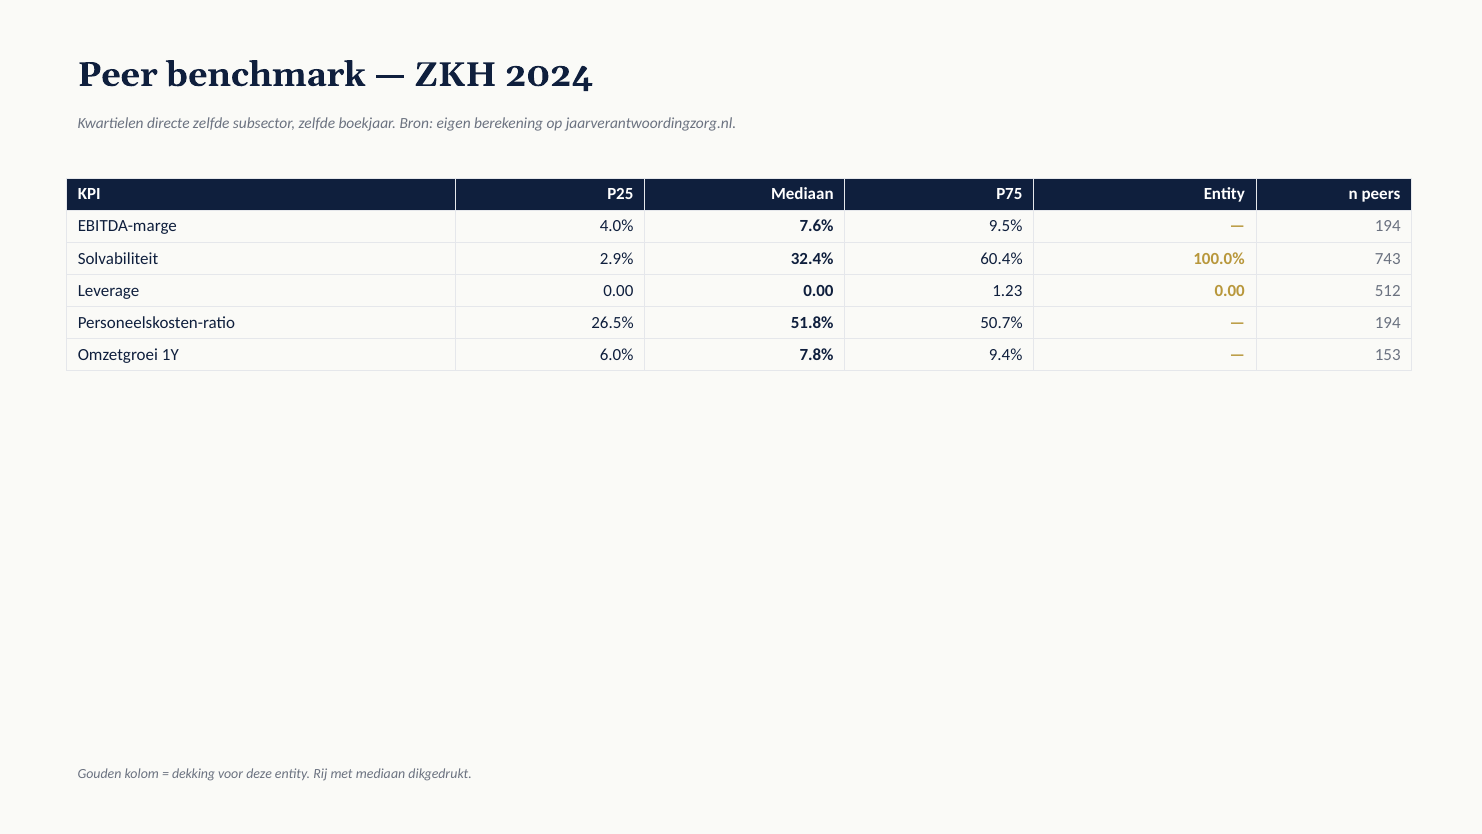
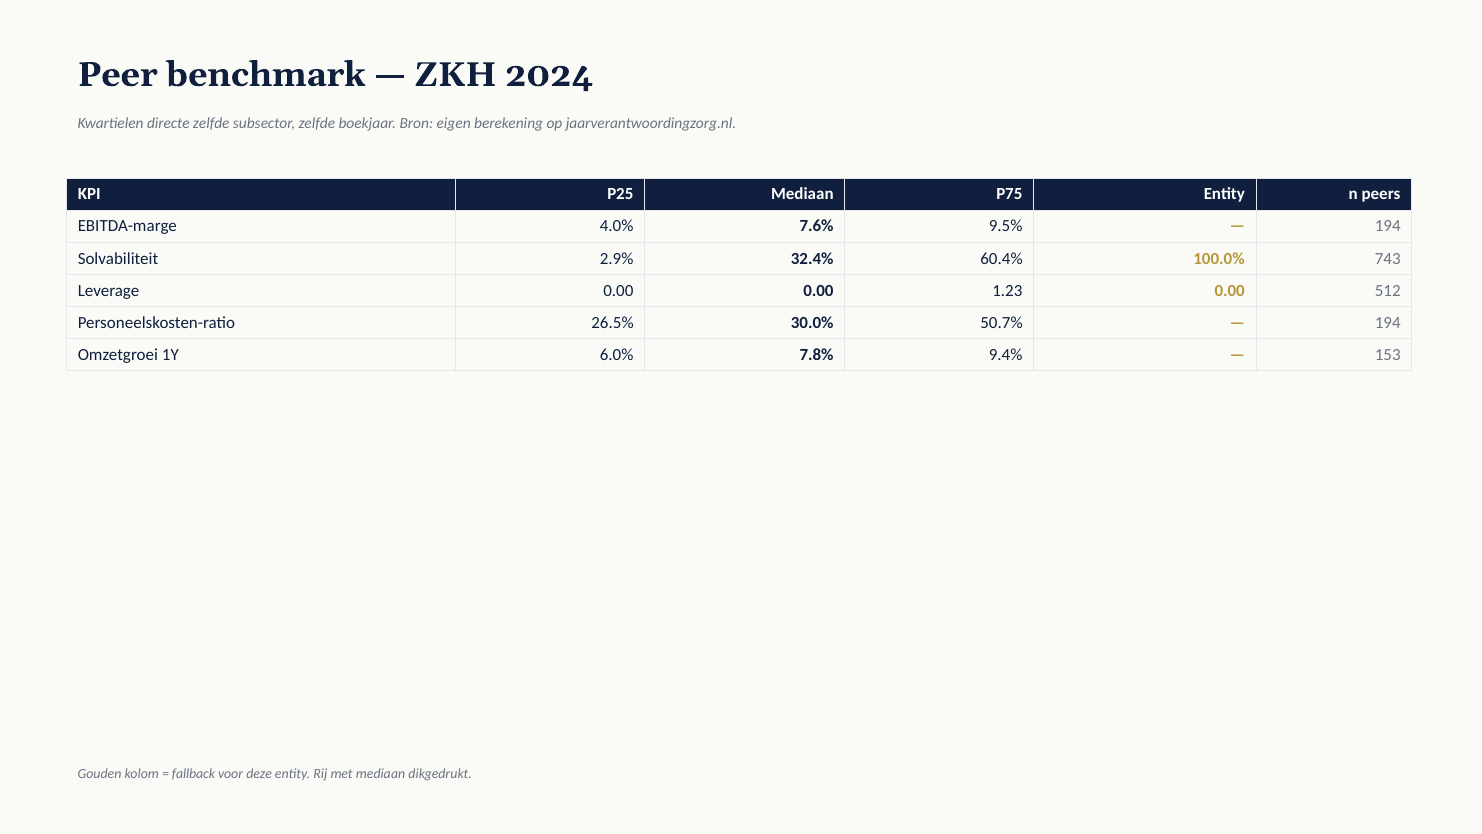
51.8%: 51.8% -> 30.0% (812, 323)
dekking: dekking -> fallback (194, 773)
